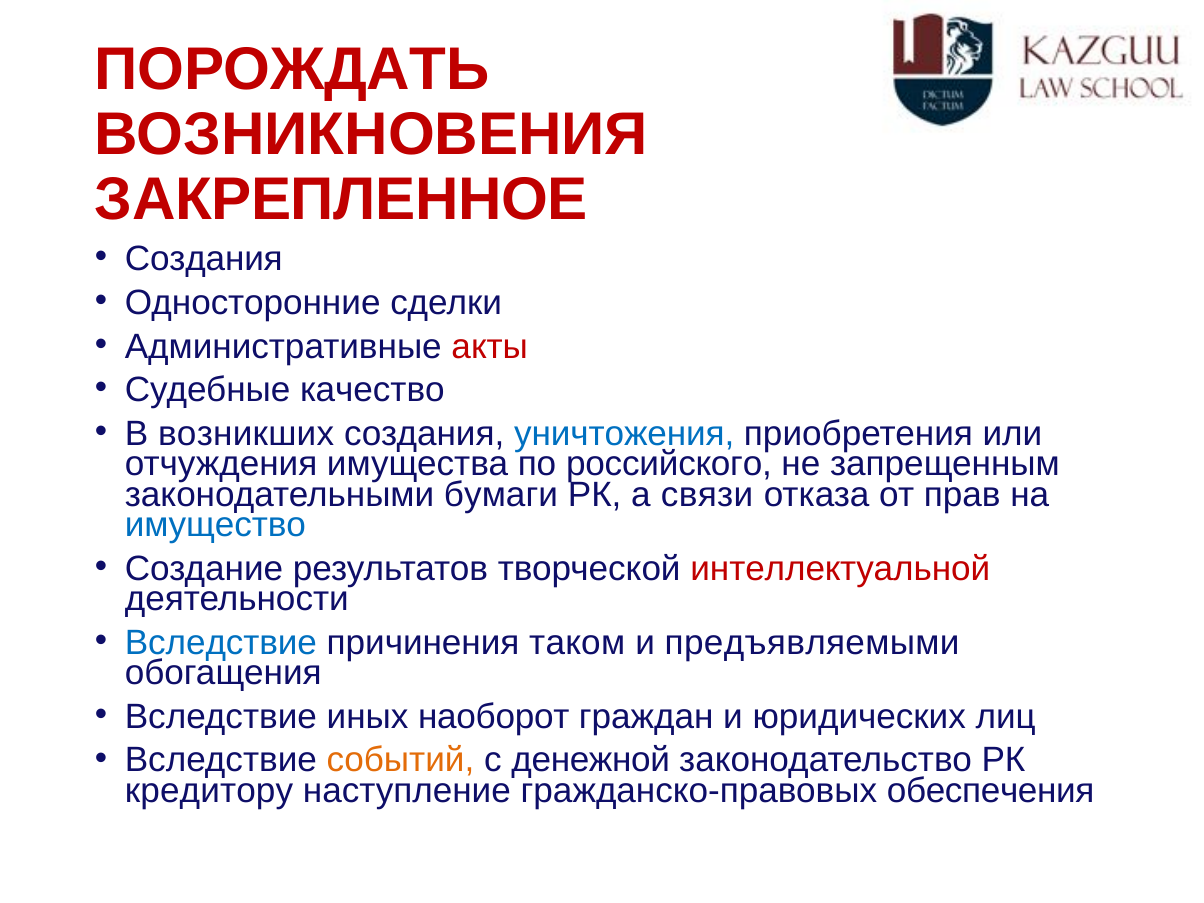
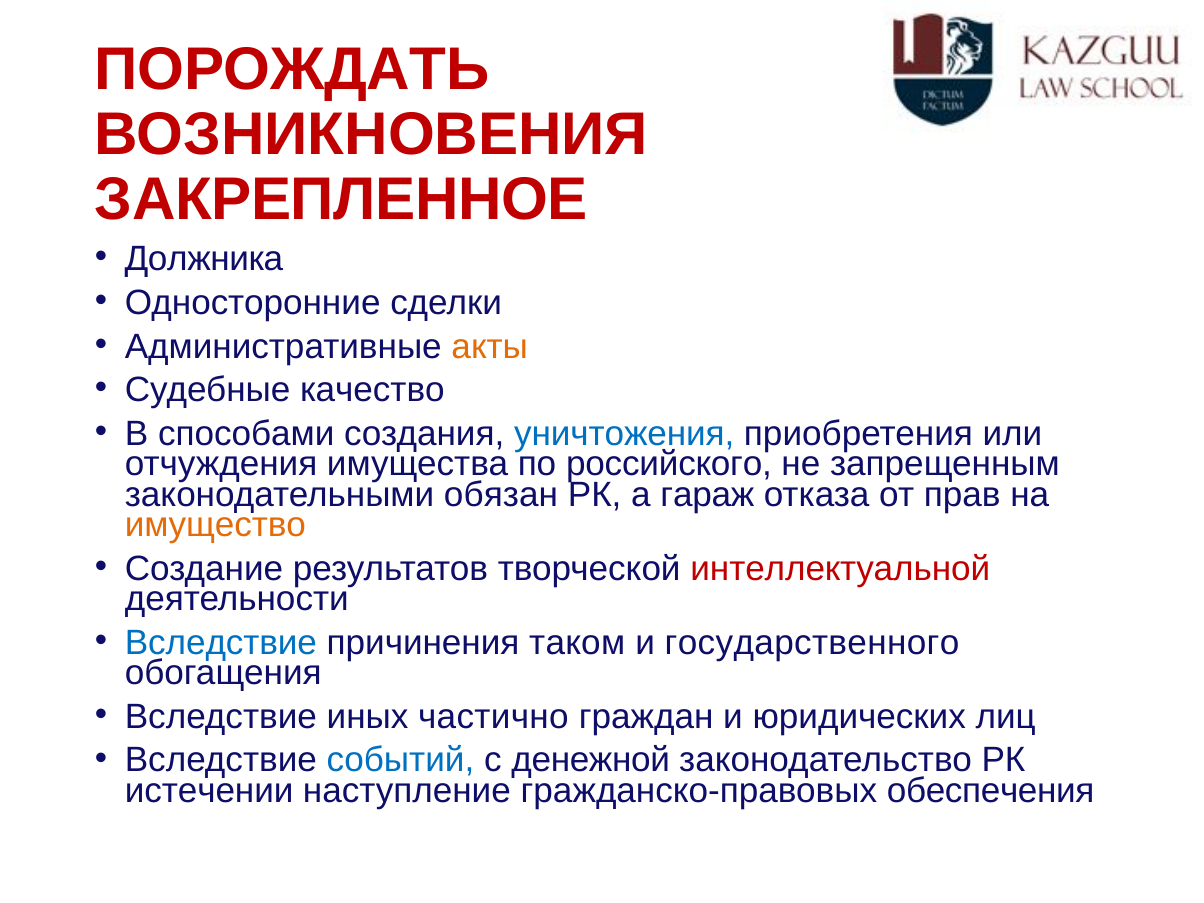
Создания: Создания -> Должника (204, 259)
акты colour: red -> orange (490, 346)
возникших: возникших -> способами (246, 434)
бумаги: бумаги -> обязан (501, 495)
связи: связи -> гараж (707, 495)
имущество colour: blue -> orange (215, 525)
предъявляемыми: предъявляемыми -> государственного (812, 643)
наоборот: наоборот -> частично (493, 717)
событий colour: orange -> blue (400, 760)
кредитору: кредитору -> истечении (209, 791)
